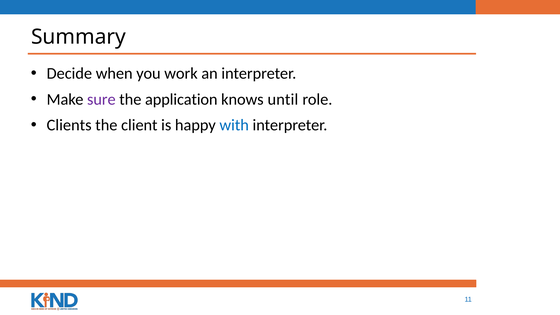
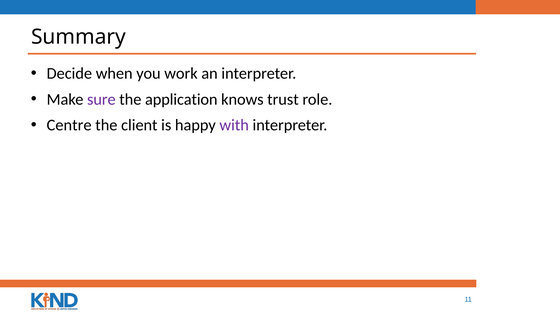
until: until -> trust (283, 99)
Clients: Clients -> Centre (69, 125)
with colour: blue -> purple (234, 125)
